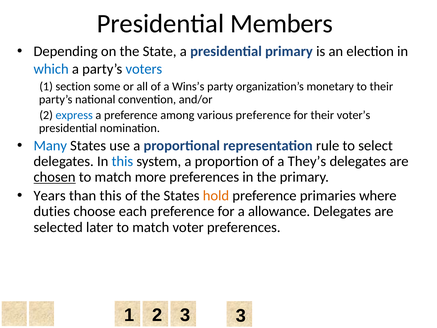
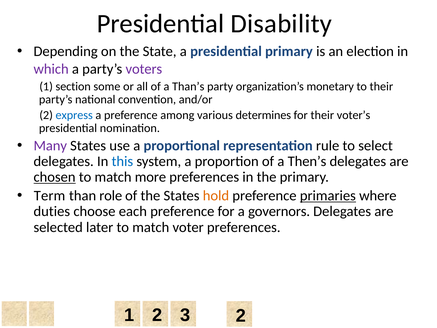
Members: Members -> Disability (281, 24)
which colour: blue -> purple (51, 69)
voters colour: blue -> purple (144, 69)
Wins’s: Wins’s -> Than’s (188, 86)
various preference: preference -> determines (263, 115)
Many colour: blue -> purple (50, 146)
They’s: They’s -> Then’s (307, 161)
Years: Years -> Term (50, 196)
than this: this -> role (111, 196)
primaries underline: none -> present (328, 196)
allowance: allowance -> governors (279, 211)
1 3: 3 -> 2 (241, 315)
